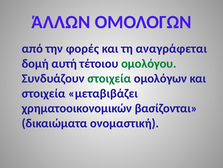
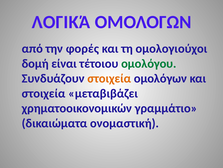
ΆΛΛΩΝ: ΆΛΛΩΝ -> ΛΟΓΙΚΆ (61, 22)
αναγράφεται: αναγράφεται -> ομολογιούχοι (171, 48)
αυτή: αυτή -> είναι (64, 63)
στοιχεία colour: green -> orange (109, 78)
βασίζονται: βασίζονται -> γραμμάτιο (166, 108)
